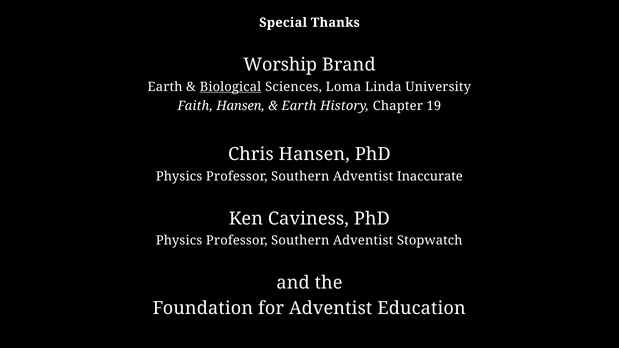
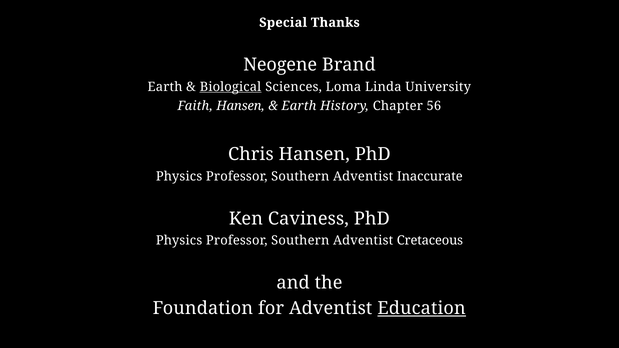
Worship: Worship -> Neogene (280, 65)
19: 19 -> 56 (434, 106)
Stopwatch: Stopwatch -> Cretaceous (430, 241)
Education underline: none -> present (422, 308)
